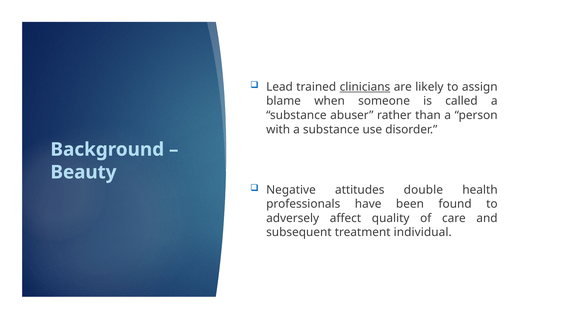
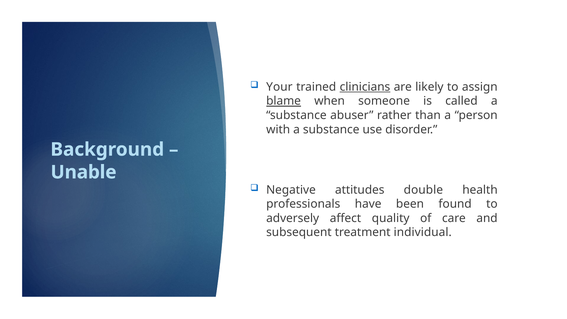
Lead: Lead -> Your (279, 87)
blame underline: none -> present (284, 101)
Beauty: Beauty -> Unable (84, 172)
